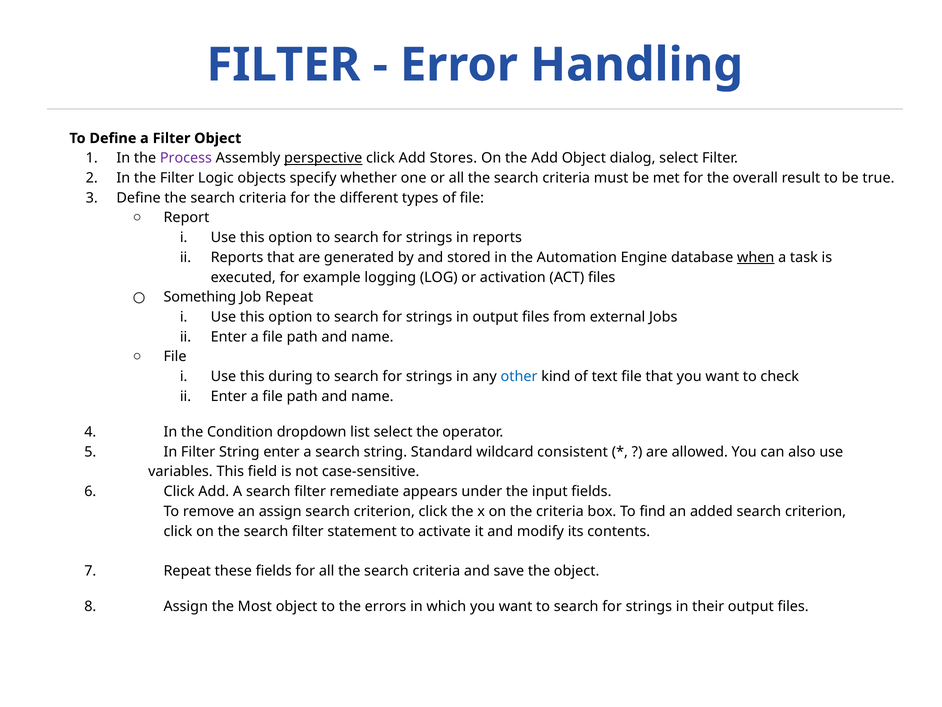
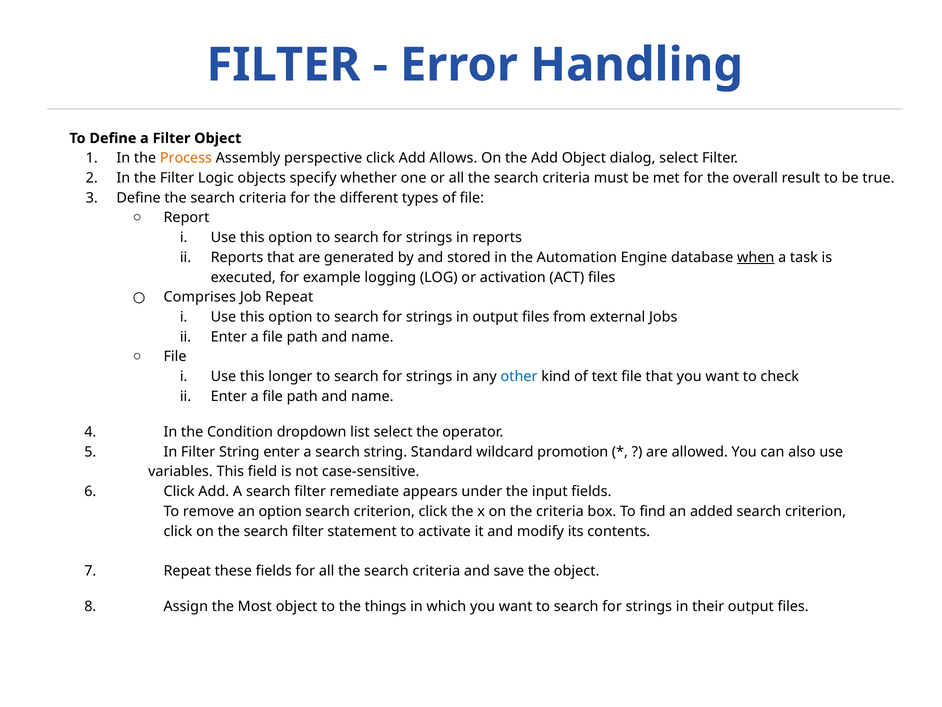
Process colour: purple -> orange (186, 158)
perspective underline: present -> none (323, 158)
Stores: Stores -> Allows (453, 158)
Something: Something -> Comprises (200, 297)
during: during -> longer (290, 376)
consistent: consistent -> promotion (573, 452)
an assign: assign -> option (280, 511)
errors: errors -> things (386, 606)
